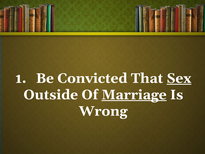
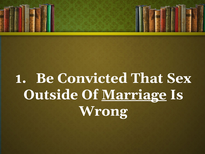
Sex underline: present -> none (179, 78)
